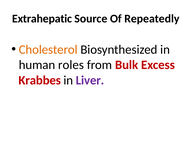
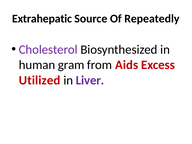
Cholesterol colour: orange -> purple (48, 50)
roles: roles -> gram (71, 65)
Bulk: Bulk -> Aids (127, 65)
Krabbes: Krabbes -> Utilized (40, 80)
